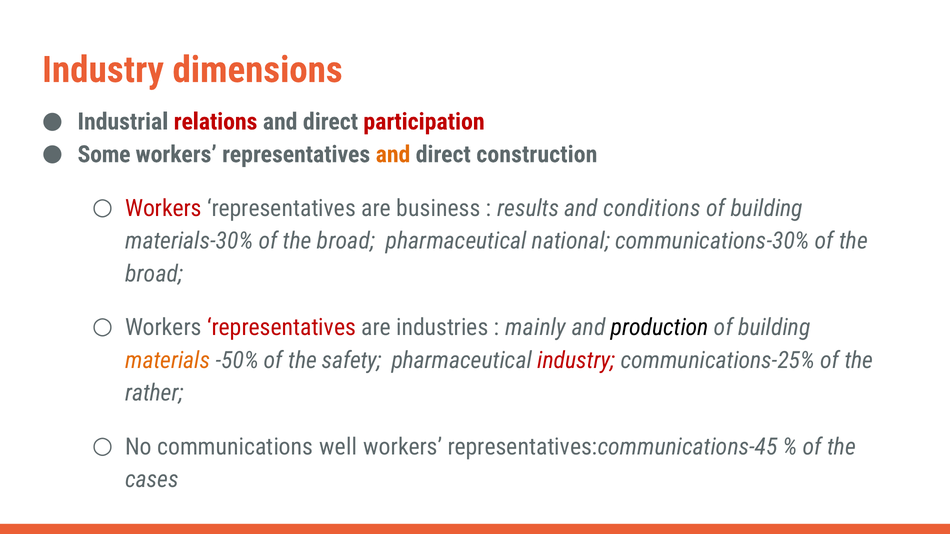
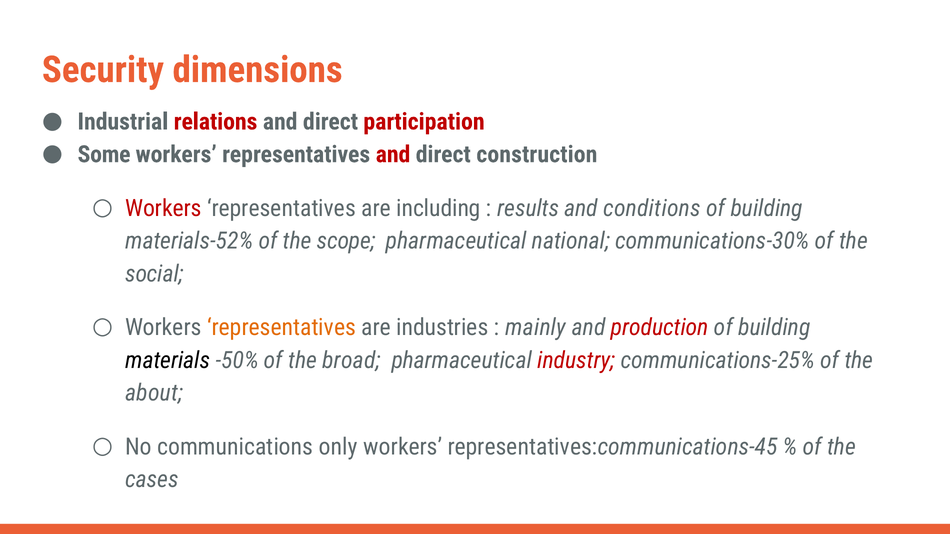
Industry: Industry -> Security (103, 70)
and colour: orange -> red (393, 155)
business: business -> including (438, 208)
materials-30%: materials-30% -> materials-52% (189, 241)
broad: broad -> scope (346, 241)
broad: broad -> social (154, 274)
representatives colour: red -> orange (281, 328)
production colour: black -> red (660, 328)
materials colour: orange -> black (168, 361)
safety: safety -> broad (351, 361)
rather: rather -> about (154, 393)
well: well -> only (338, 447)
